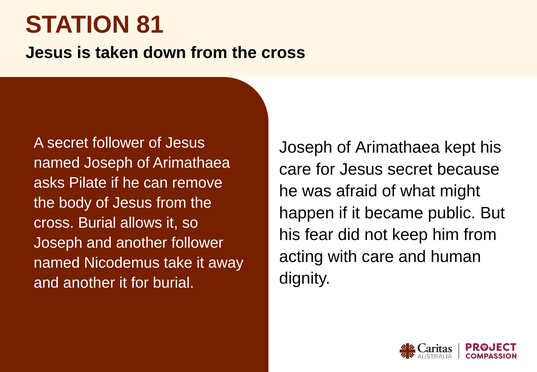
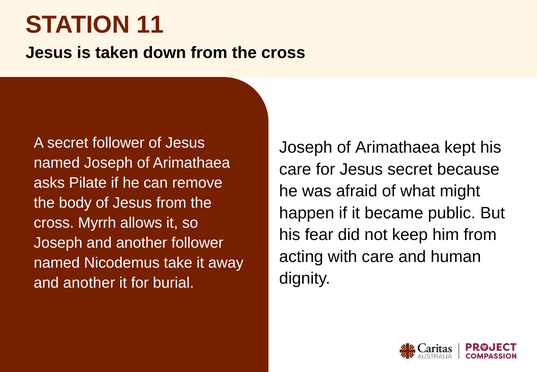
81: 81 -> 11 (150, 25)
cross Burial: Burial -> Myrrh (97, 223)
